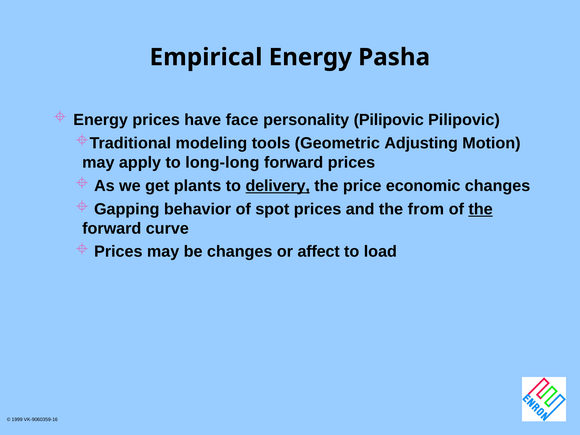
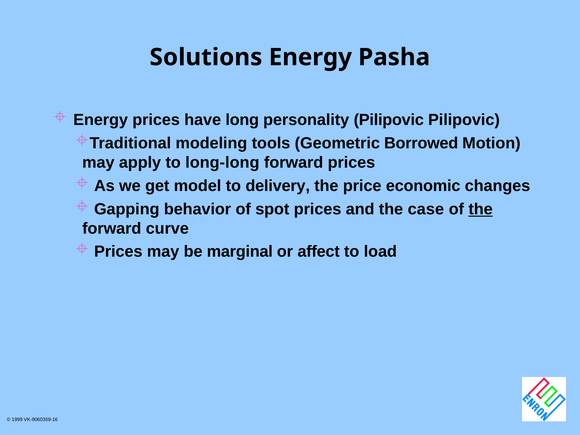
Empirical: Empirical -> Solutions (206, 57)
face: face -> long (242, 120)
Adjusting: Adjusting -> Borrowed (421, 143)
plants: plants -> model (198, 186)
delivery underline: present -> none (278, 186)
from: from -> case (426, 209)
be changes: changes -> marginal (240, 252)
